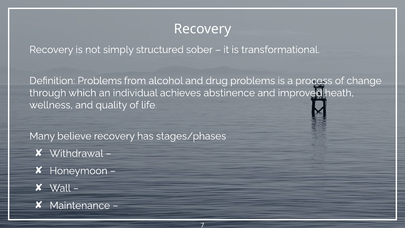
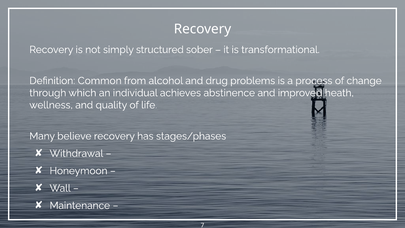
Definition Problems: Problems -> Common (100, 81)
